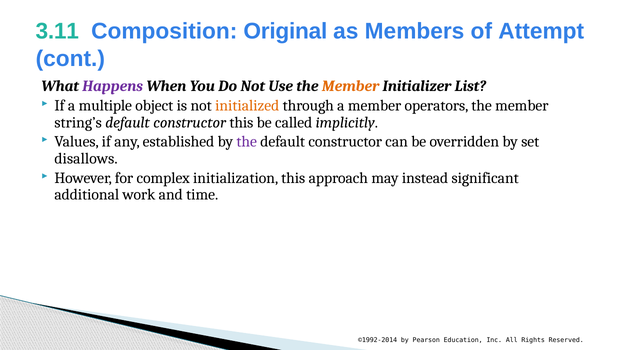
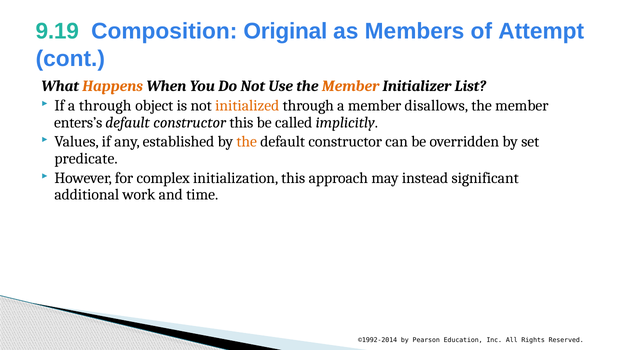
3.11: 3.11 -> 9.19 (57, 31)
Happens colour: purple -> orange (113, 86)
a multiple: multiple -> through (105, 106)
operators: operators -> disallows (436, 106)
string’s: string’s -> enters’s (78, 122)
the colour: purple -> orange (247, 142)
disallows: disallows -> predicate (86, 159)
